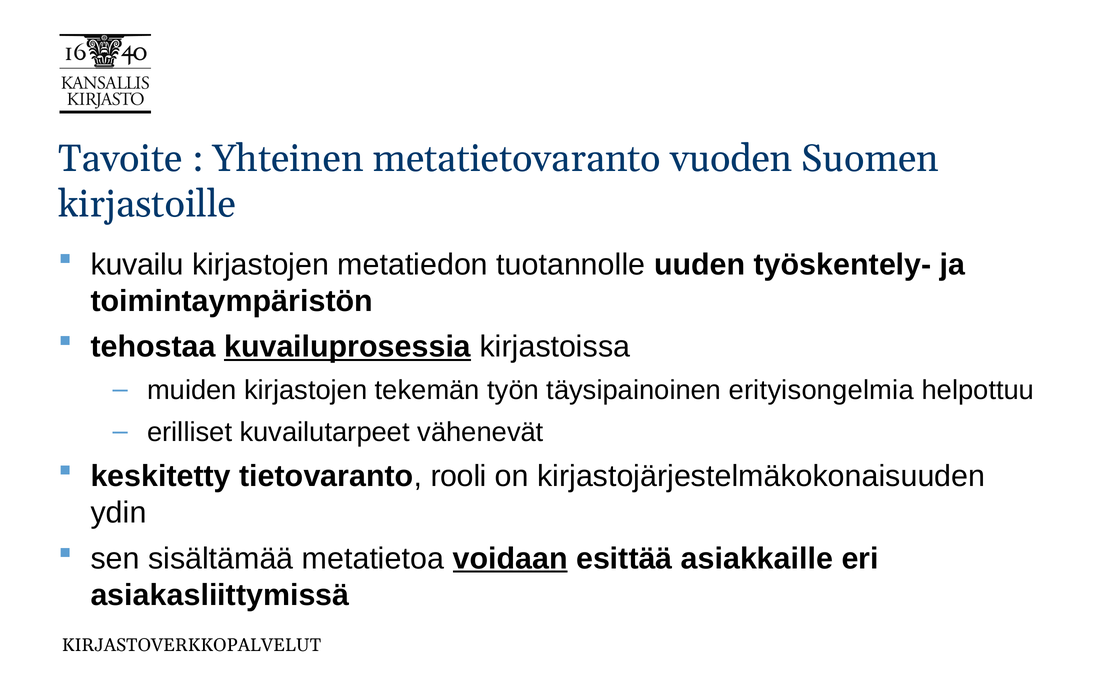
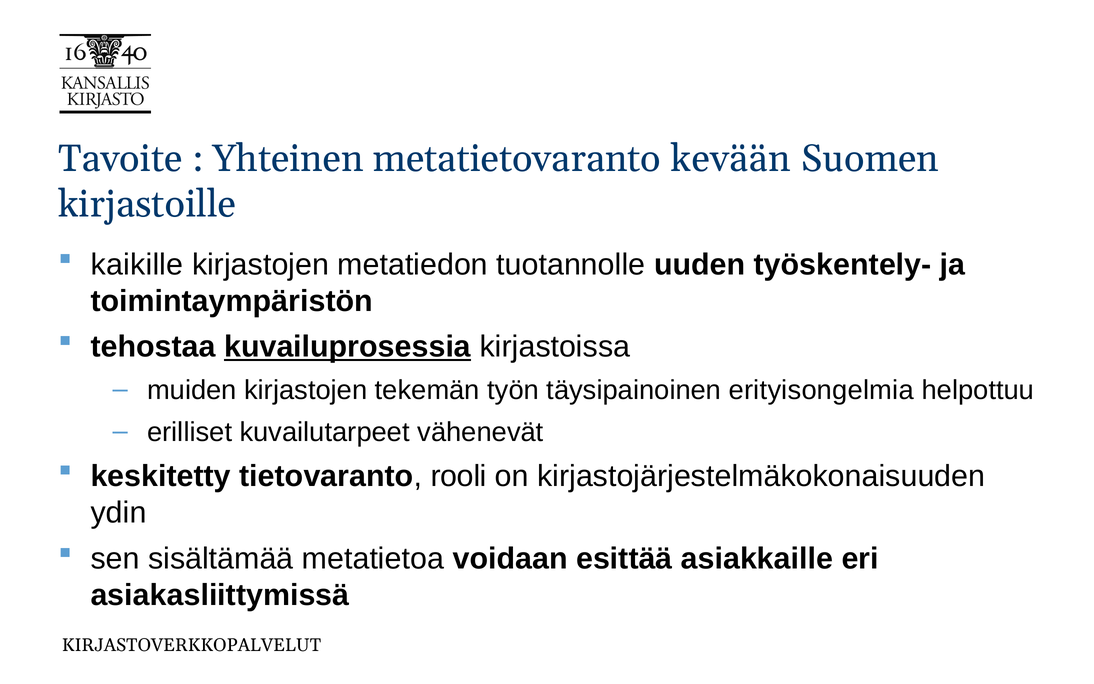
vuoden: vuoden -> kevään (731, 159)
kuvailu: kuvailu -> kaikille (137, 264)
voidaan underline: present -> none (510, 558)
